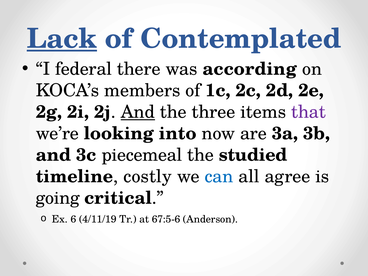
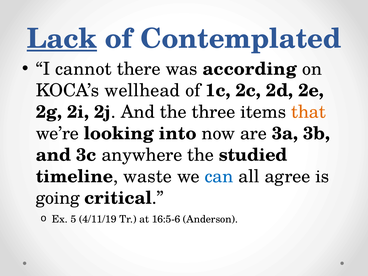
federal: federal -> cannot (83, 69)
members: members -> wellhead (142, 90)
And underline: present -> none (138, 112)
that colour: purple -> orange (308, 112)
piecemeal: piecemeal -> anywhere (142, 155)
costly: costly -> waste (148, 176)
6: 6 -> 5 (73, 219)
67:5-6: 67:5-6 -> 16:5-6 (166, 219)
